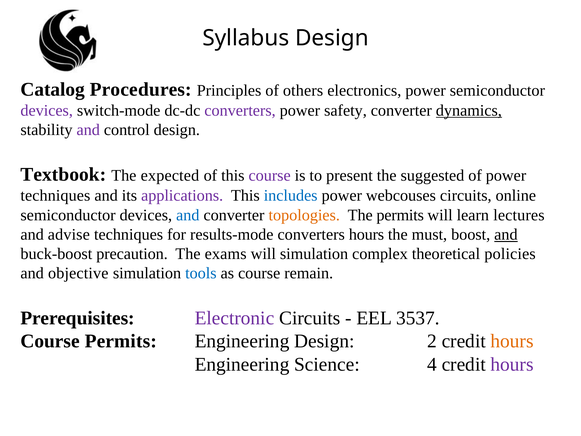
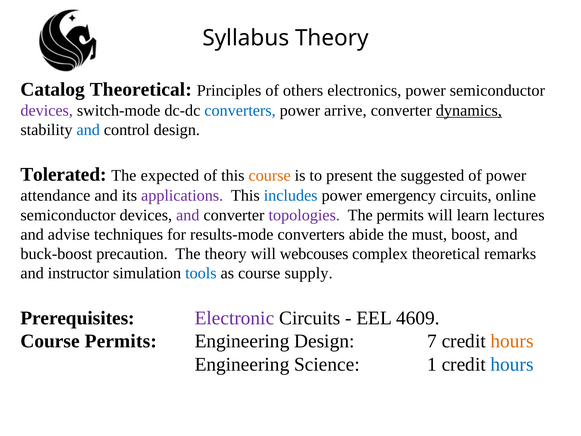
Syllabus Design: Design -> Theory (332, 38)
Catalog Procedures: Procedures -> Theoretical (141, 89)
converters colour: purple -> blue (240, 110)
safety: safety -> arrive (345, 110)
and colour: purple -> blue (88, 130)
Textbook: Textbook -> Tolerated (64, 174)
course colour: purple -> orange (270, 176)
techniques: techniques -> attendance (55, 196)
webcouses: webcouses -> emergency (401, 196)
and colour: blue -> purple (188, 215)
topologies colour: orange -> purple (304, 215)
converters hours: hours -> abide (366, 234)
and underline: present -> none (506, 234)
The exams: exams -> theory (226, 254)
will simulation: simulation -> webcouses (314, 254)
policies: policies -> remarks (510, 254)
objective: objective -> instructor (78, 273)
remain: remain -> supply (309, 273)
3537: 3537 -> 4609 (418, 318)
2: 2 -> 7 (432, 341)
4: 4 -> 1 (432, 364)
hours colour: purple -> blue (512, 364)
